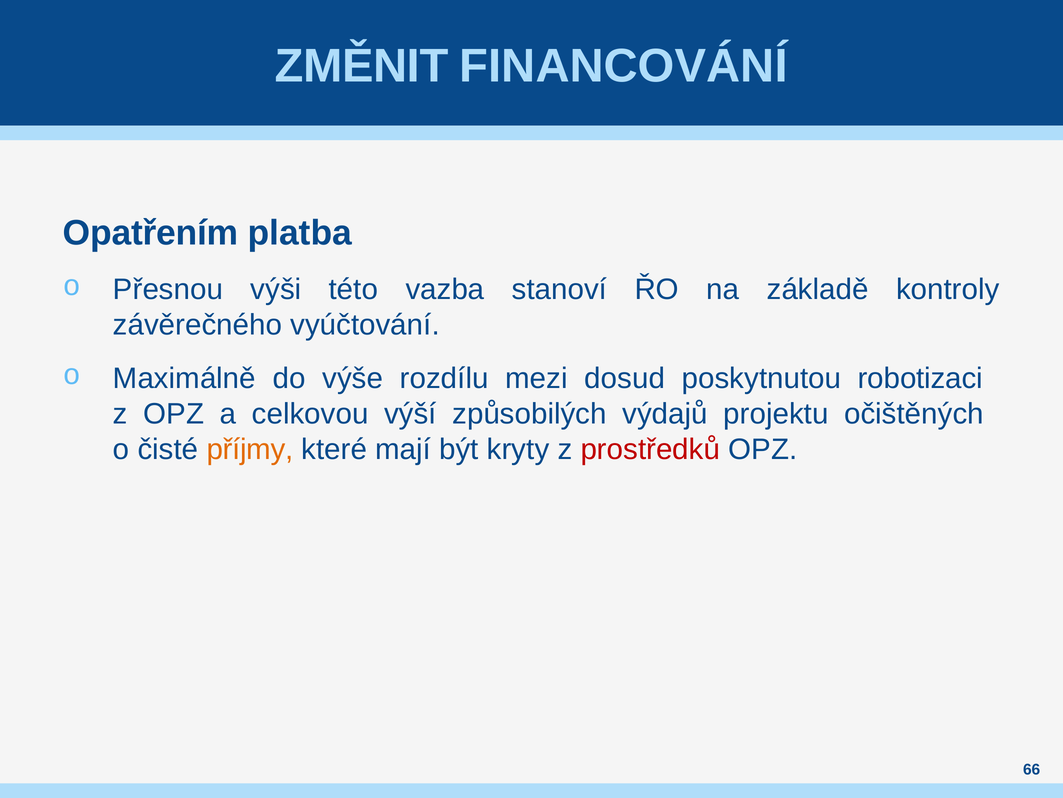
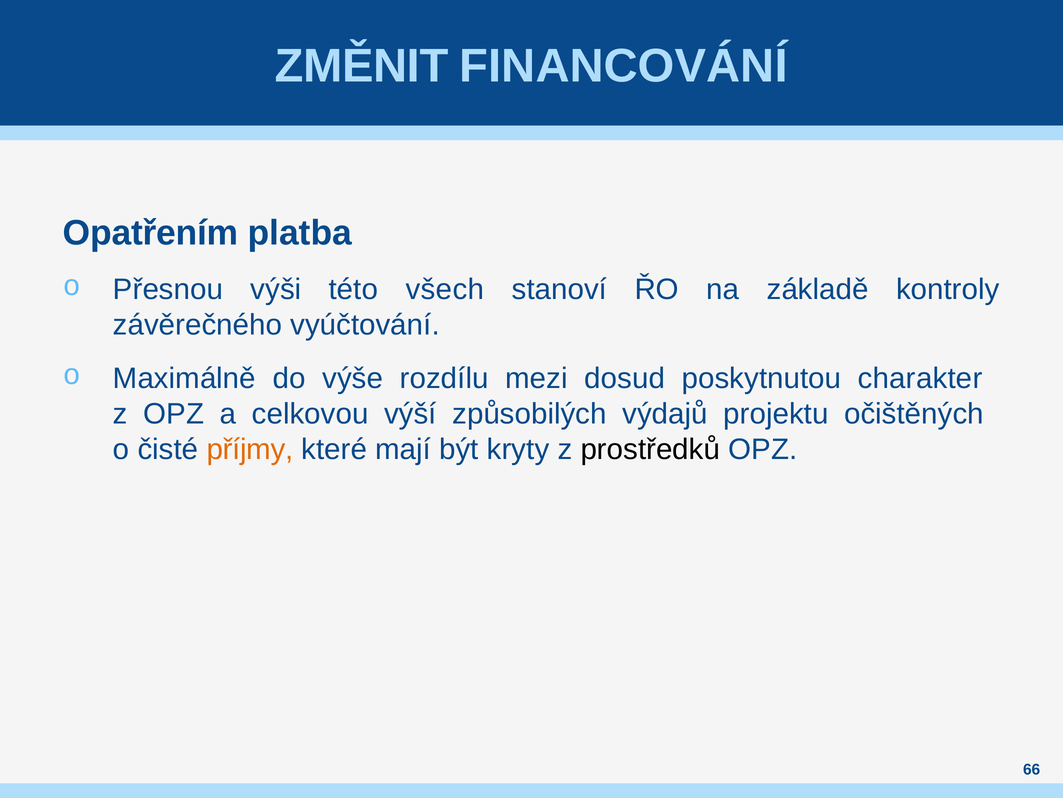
vazba: vazba -> všech (445, 289)
robotizaci: robotizaci -> charakter (920, 378)
prostředků colour: red -> black (650, 449)
